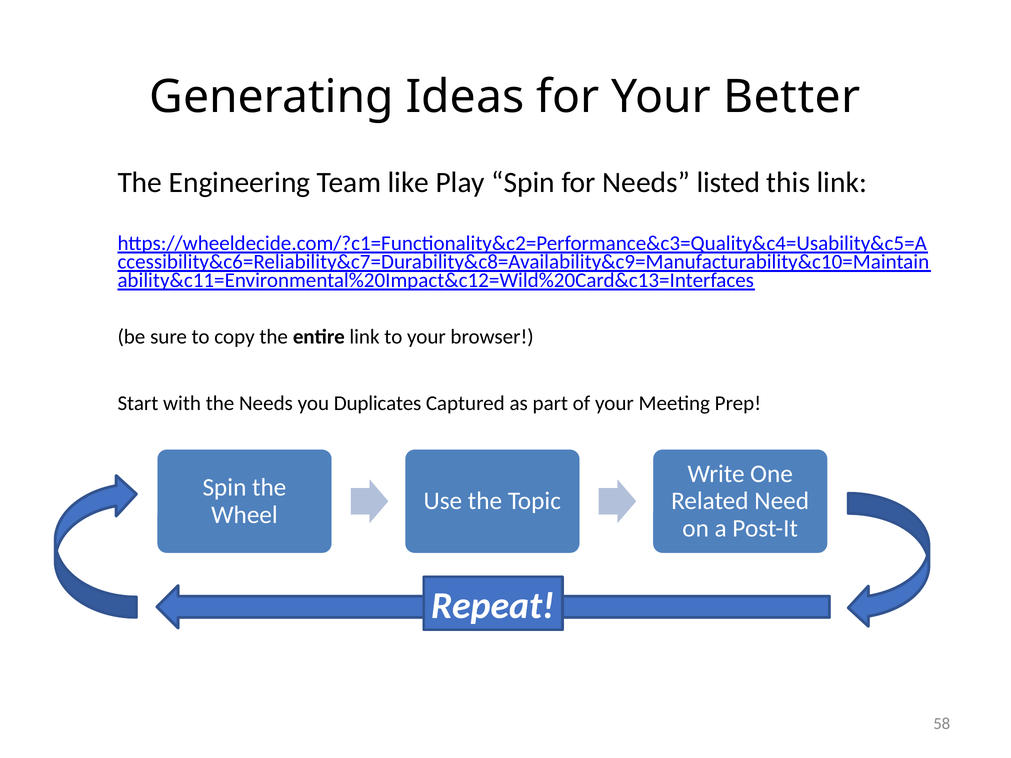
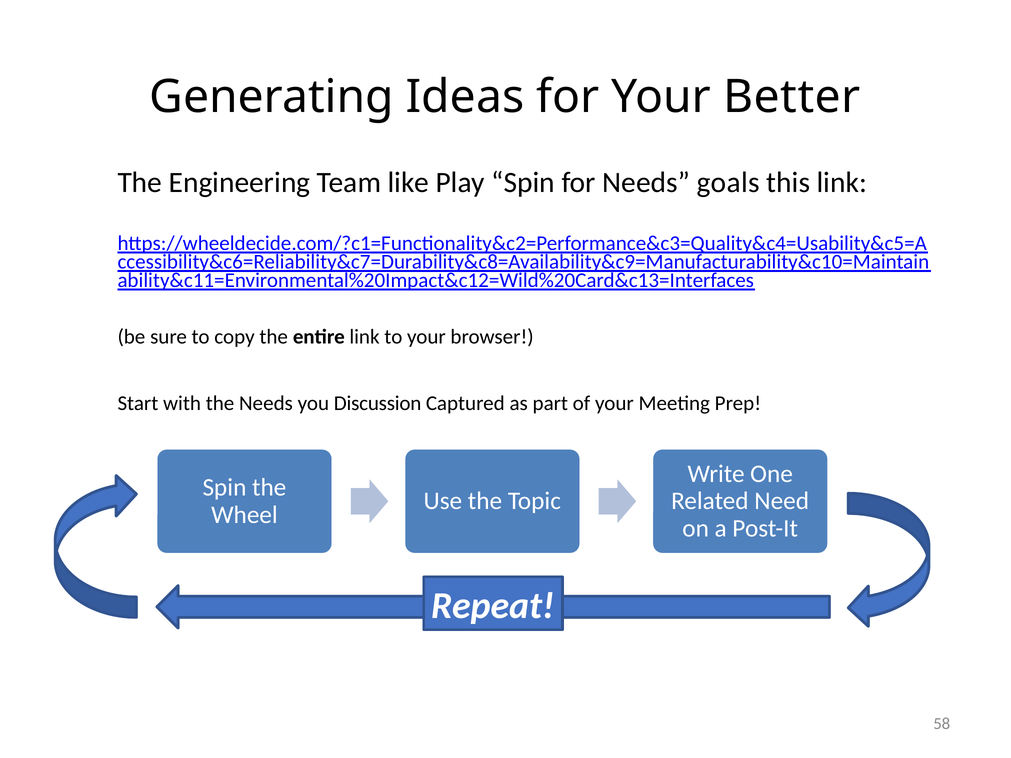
listed: listed -> goals (728, 182)
Duplicates: Duplicates -> Discussion (378, 403)
